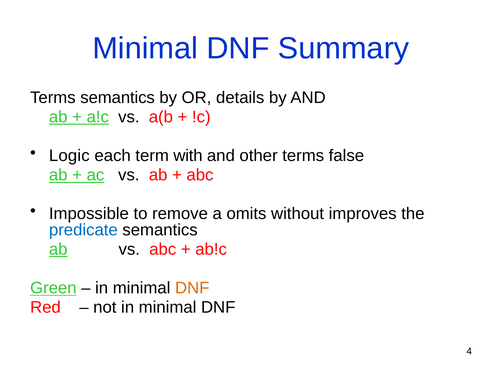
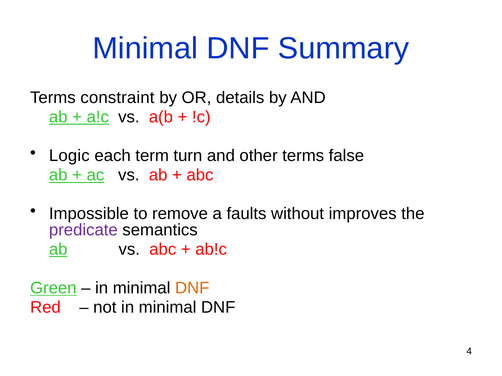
Terms semantics: semantics -> constraint (117, 98)
with: with -> turn (188, 156)
omits: omits -> faults (246, 214)
predicate colour: blue -> purple (83, 230)
